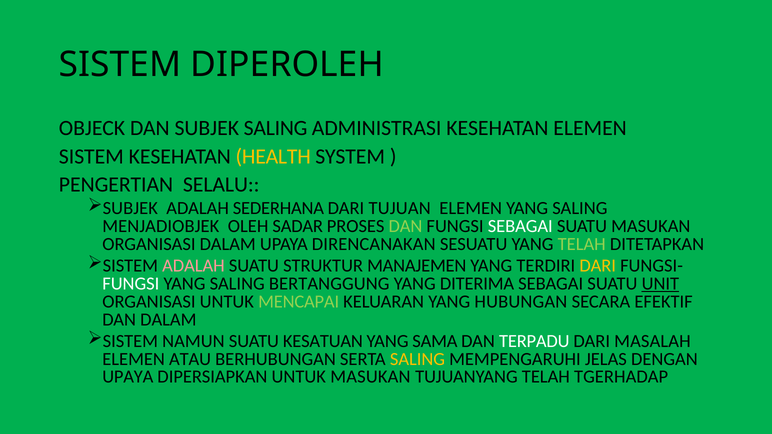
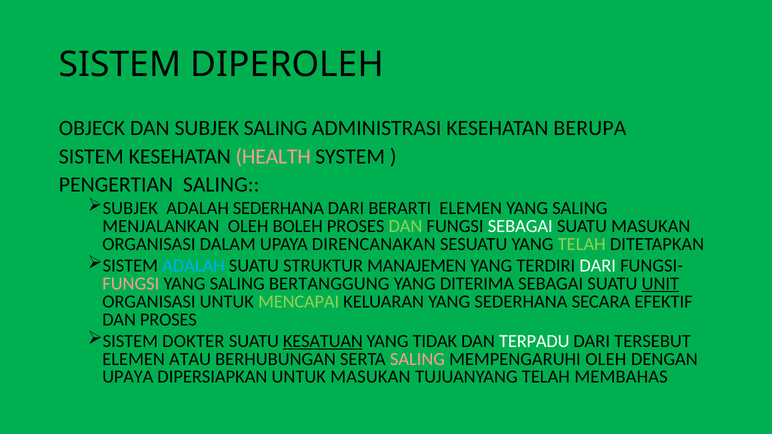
KESEHATAN ELEMEN: ELEMEN -> BERUPA (590, 128)
HEALTH colour: yellow -> pink (273, 157)
PENGERTIAN SELALU: SELALU -> SALING (221, 185)
TUJUAN: TUJUAN -> BERARTI (400, 208)
MENJADIOBJEK: MENJADIOBJEK -> MENJALANKAN (161, 226)
SADAR: SADAR -> BOLEH (298, 226)
ADALAH colour: pink -> light blue (193, 266)
DARI colour: yellow -> white (598, 266)
FUNGSI colour: white -> pink (131, 284)
YANG HUBUNGAN: HUBUNGAN -> SEDERHANA (521, 302)
DAN DALAM: DALAM -> PROSES (168, 320)
NAMUN: NAMUN -> DOKTER (193, 341)
KESATUAN underline: none -> present (323, 341)
SAMA: SAMA -> TIDAK (435, 341)
MASALAH: MASALAH -> TERSEBUT (653, 341)
SALING colour: yellow -> pink (417, 359)
MEMPENGARUHI JELAS: JELAS -> OLEH (606, 359)
TGERHADAP: TGERHADAP -> MEMBAHAS (621, 377)
